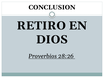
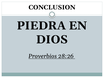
RETIRO: RETIRO -> PIEDRA (41, 26)
